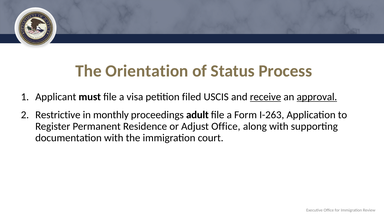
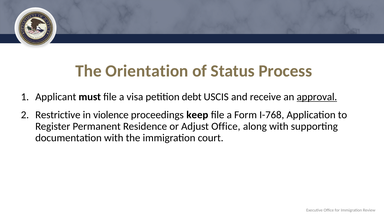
filed: filed -> debt (192, 97)
receive underline: present -> none (266, 97)
monthly: monthly -> violence (111, 115)
adult: adult -> keep (197, 115)
I-263: I-263 -> I-768 (272, 115)
